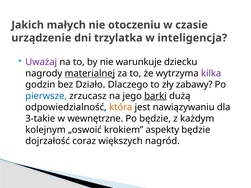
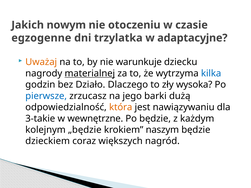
małych: małych -> nowym (66, 25)
urządzenie: urządzenie -> egzogenne (41, 38)
inteligencja: inteligencja -> adaptacyjne (192, 38)
Uważaj colour: purple -> orange (41, 62)
kilka colour: purple -> blue (211, 73)
zabawy: zabawy -> wysoka (194, 85)
barki underline: present -> none (155, 96)
„oswoić: „oswoić -> „będzie (85, 130)
aspekty: aspekty -> naszym (162, 130)
dojrzałość: dojrzałość -> dzieckiem (48, 141)
